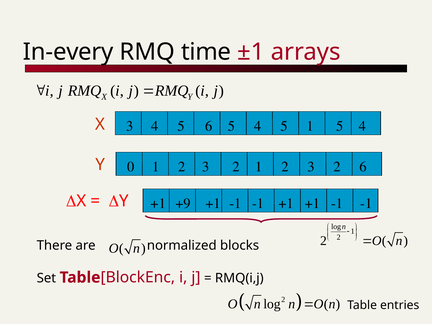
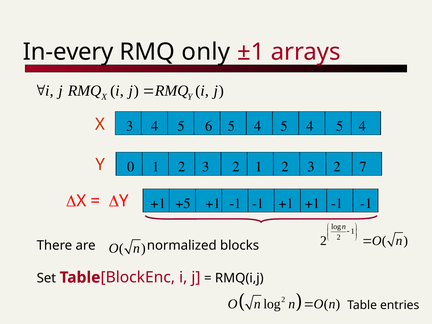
time: time -> only (206, 52)
4 5 1: 1 -> 4 (310, 126)
0 6: 6 -> 7 (363, 167)
+9: +9 -> +5 (183, 203)
